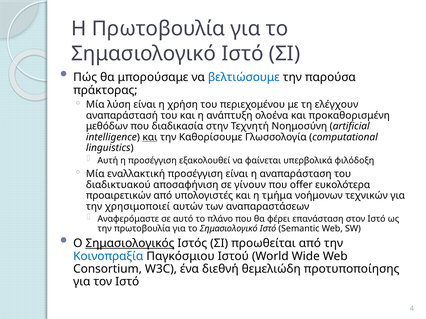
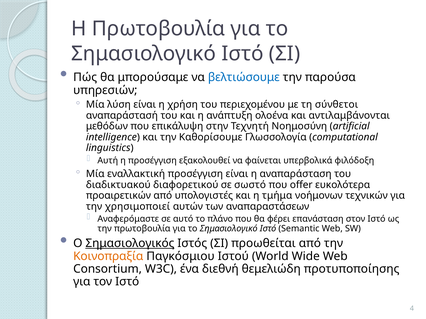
πράκτορας: πράκτορας -> υπηρεσιών (105, 90)
ελέγχουν: ελέγχουν -> σύνθετοι (337, 105)
προκαθορισμένη: προκαθορισμένη -> αντιλαμβάνονται (349, 116)
διαδικασία: διαδικασία -> επικάλυψη (177, 127)
και underline: present -> none (150, 137)
αποσαφήνιση: αποσαφήνιση -> διαφορετικού (186, 185)
γίνουν: γίνουν -> σωστό (250, 185)
Κοινοπραξία colour: blue -> orange (108, 257)
